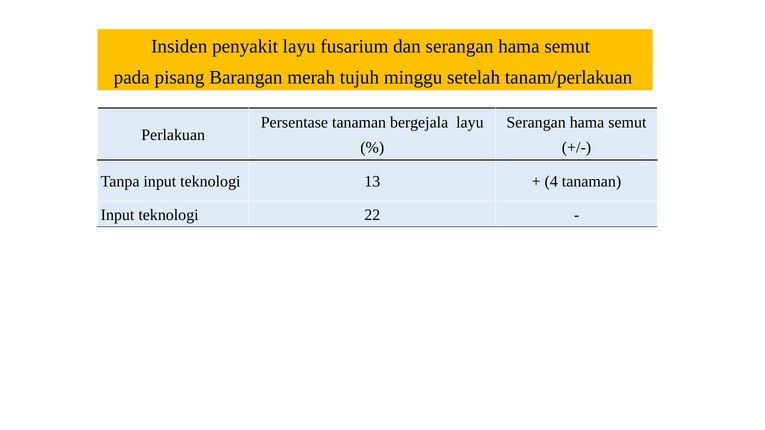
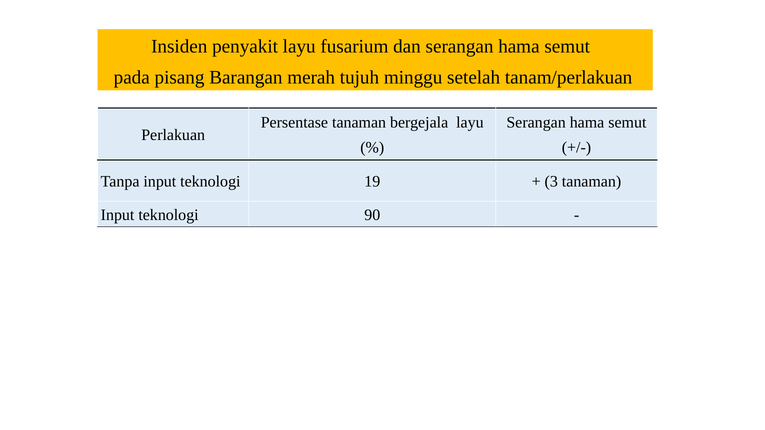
13: 13 -> 19 (372, 182)
4: 4 -> 3 (551, 182)
22: 22 -> 90 (372, 215)
